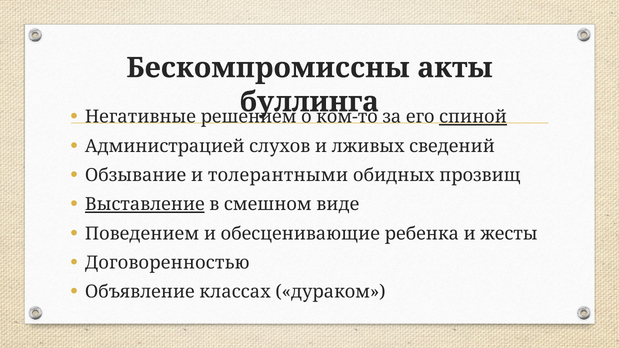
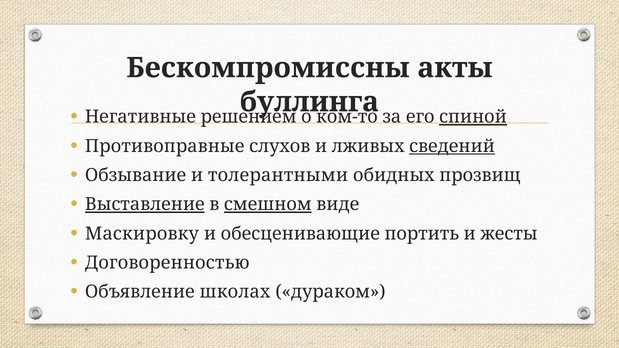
Администрацией: Администрацией -> Противоправные (165, 146)
сведений underline: none -> present (452, 146)
смешном underline: none -> present (268, 205)
Поведением: Поведением -> Маскировку (142, 234)
ребенка: ребенка -> портить (422, 234)
классах: классах -> школах (235, 292)
